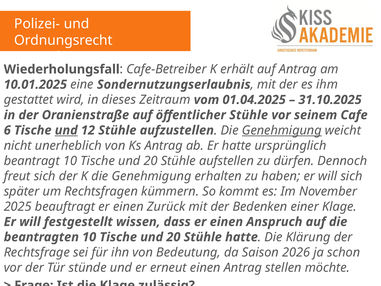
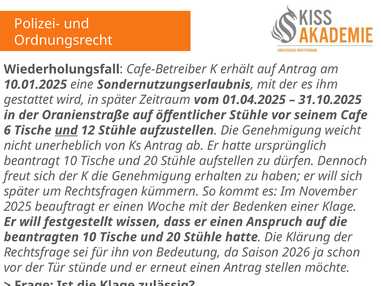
in dieses: dieses -> später (119, 100)
Genehmigung underline: present -> none (282, 130)
einen Zurück: Zurück -> Woche (166, 206)
